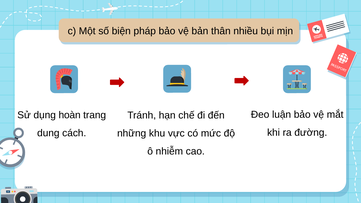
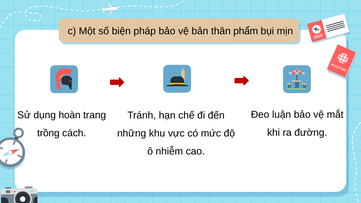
nhiều: nhiều -> phẩm (246, 31)
dung: dung -> trồng (48, 133)
